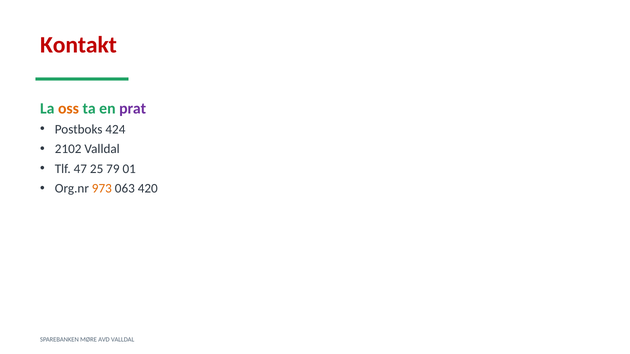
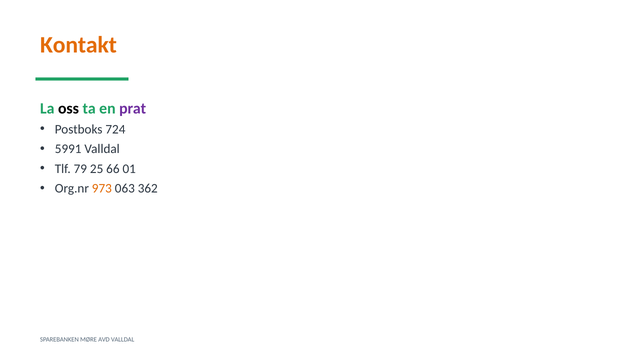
Kontakt colour: red -> orange (78, 45)
oss colour: orange -> black (69, 108)
424: 424 -> 724 (115, 130)
2102: 2102 -> 5991 (68, 149)
47: 47 -> 79 (80, 169)
79: 79 -> 66 (113, 169)
420: 420 -> 362 (148, 189)
